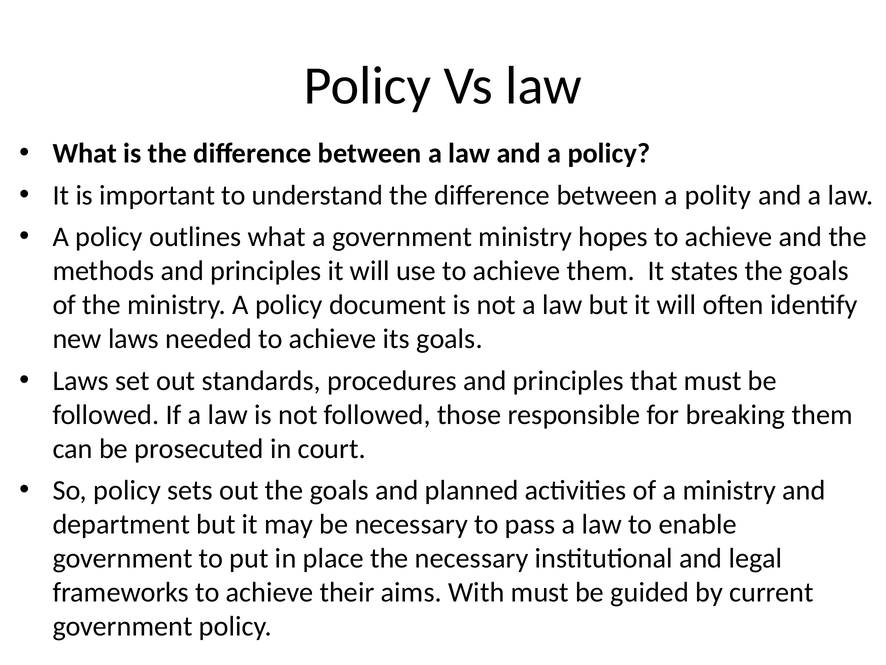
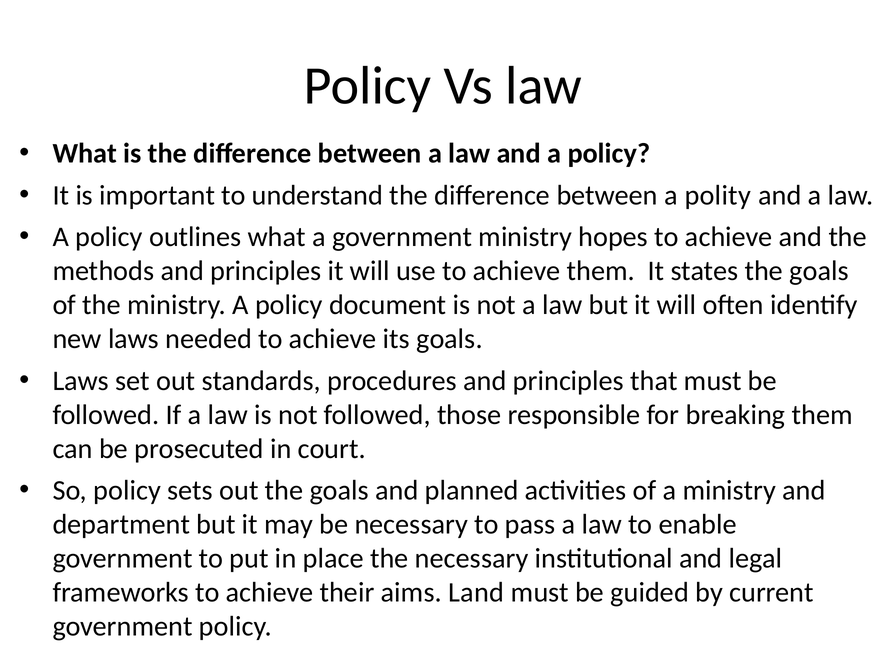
With: With -> Land (476, 592)
